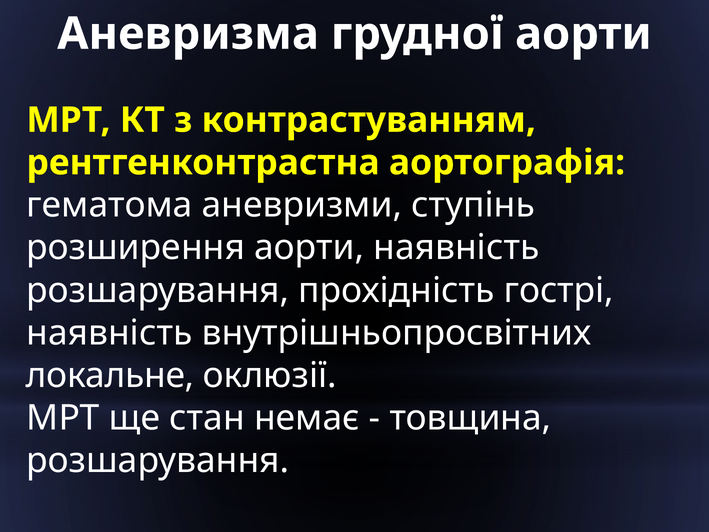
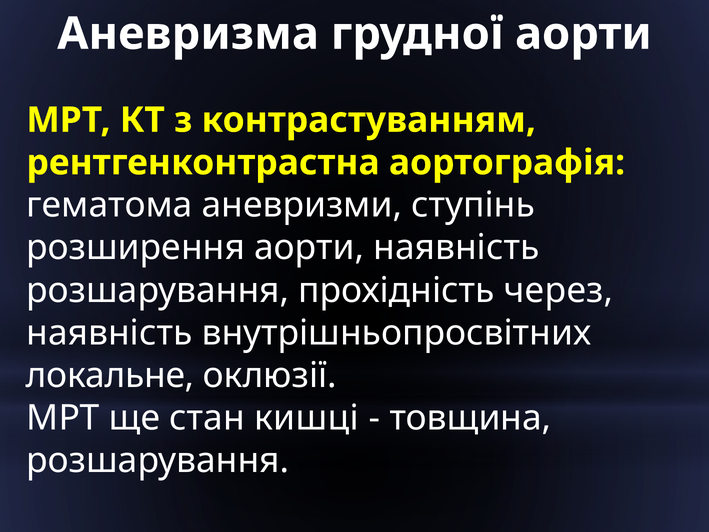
гострі: гострі -> через (559, 290)
немає: немає -> кишці (307, 418)
